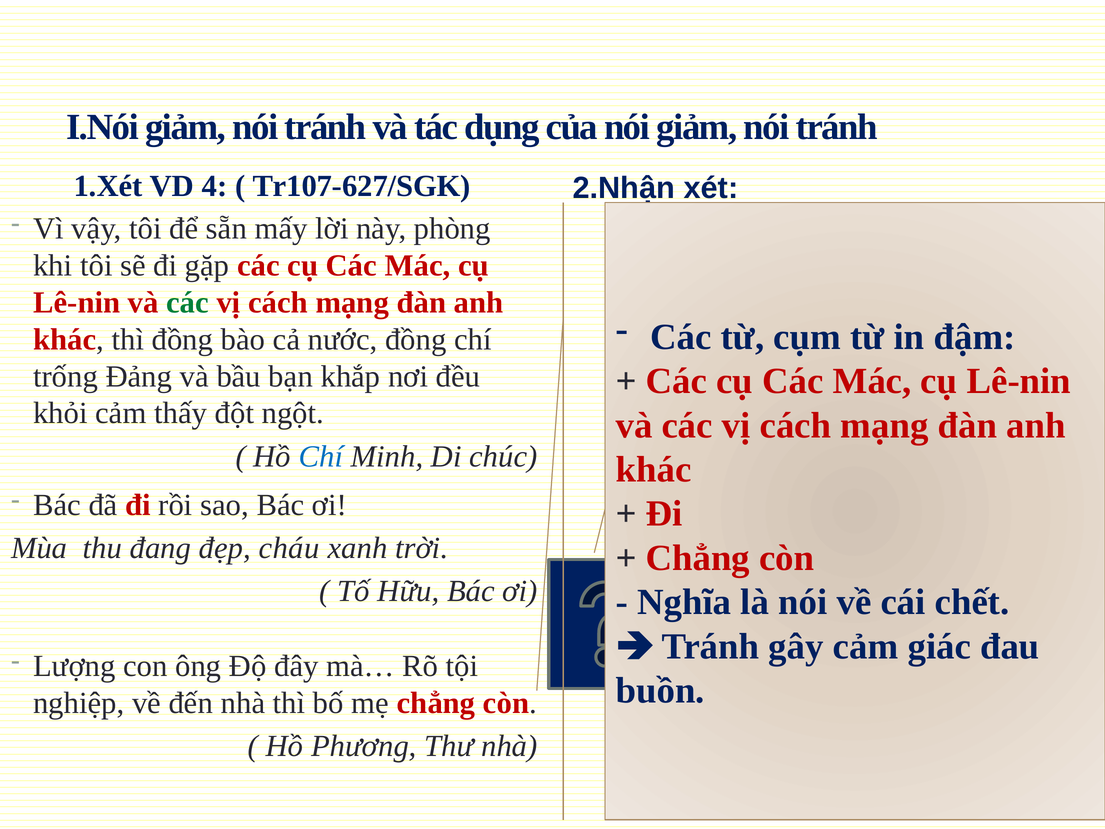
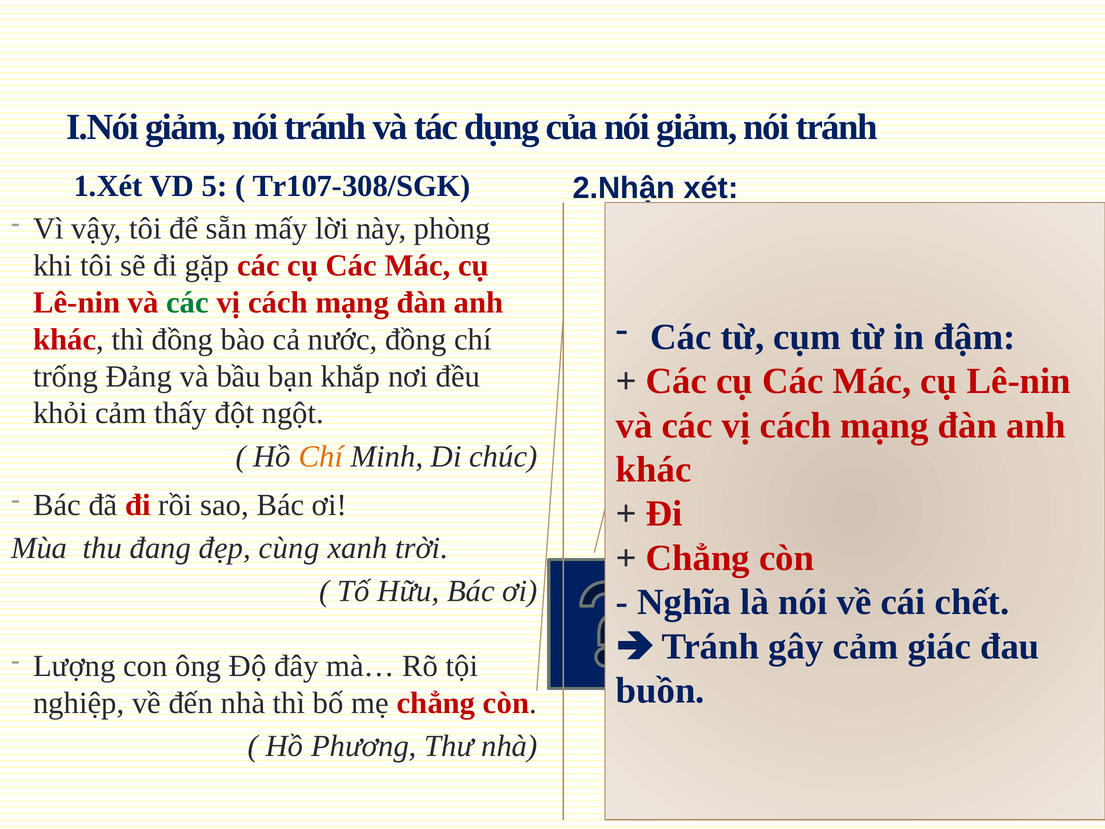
4: 4 -> 5 (215, 186)
Tr107-627/SGK: Tr107-627/SGK -> Tr107-308/SGK (362, 186)
Chí colour: blue -> orange (321, 456)
cháu: cháu -> cùng (289, 548)
